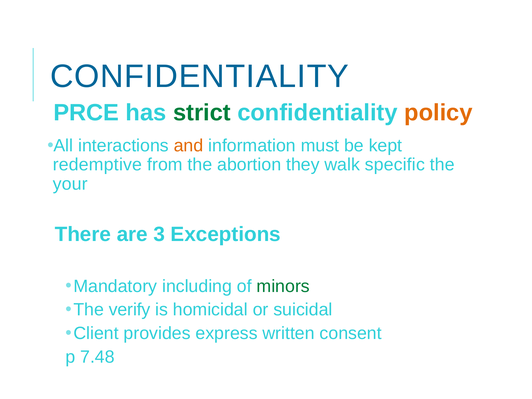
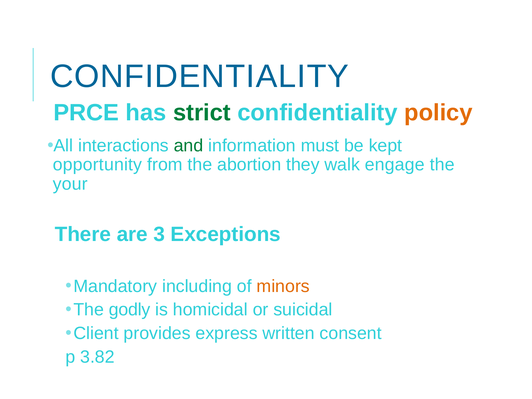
and colour: orange -> green (188, 146)
redemptive: redemptive -> opportunity (97, 165)
specific: specific -> engage (395, 165)
minors colour: green -> orange (283, 286)
verify: verify -> godly (130, 310)
7.48: 7.48 -> 3.82 (97, 357)
